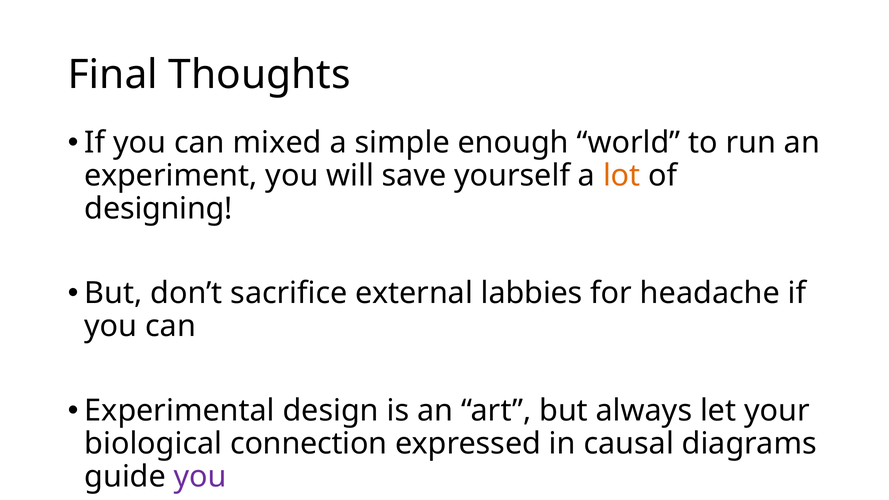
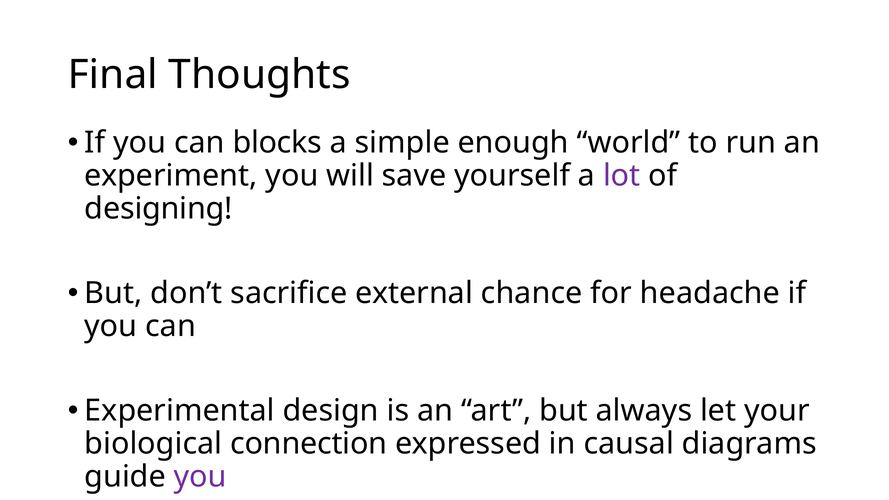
mixed: mixed -> blocks (277, 143)
lot colour: orange -> purple (622, 176)
labbies: labbies -> chance (532, 293)
